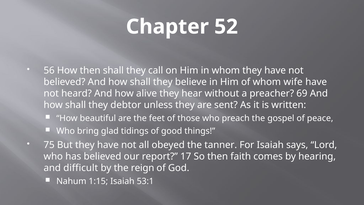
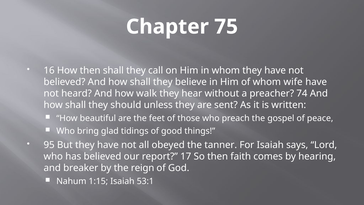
52: 52 -> 75 (226, 27)
56: 56 -> 16 (49, 70)
alive: alive -> walk (147, 93)
69: 69 -> 74 (302, 93)
debtor: debtor -> should (126, 105)
75: 75 -> 95 (49, 145)
difficult: difficult -> breaker (81, 168)
